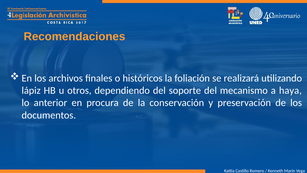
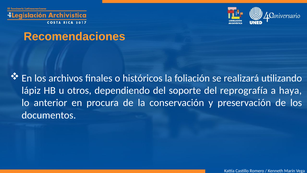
mecanismo: mecanismo -> reprografía (244, 90)
